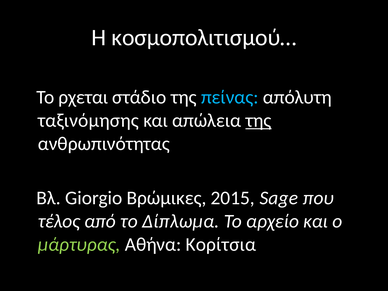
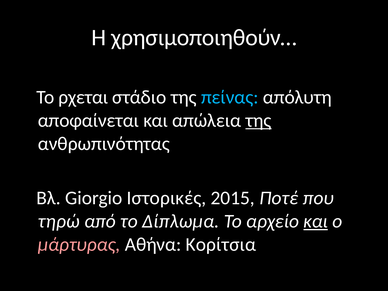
κοσμοπολιτισμού…: κοσμοπολιτισμού… -> χρησιμοποιηθούν… (204, 38)
ταξινόμησης: ταξινόμησης -> αποφαίνεται (88, 120)
Βρώμικες: Βρώμικες -> Ιστορικές (166, 198)
Sage: Sage -> Ποτέ (279, 198)
τέλος: τέλος -> τηρώ (59, 221)
και underline: none -> present (316, 221)
μάρτυρας colour: light green -> pink (79, 245)
